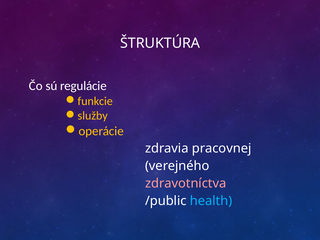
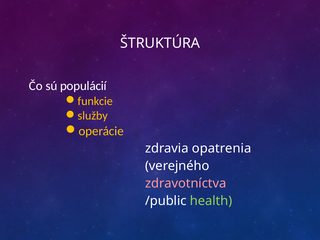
regulácie: regulácie -> populácií (83, 86)
pracovnej: pracovnej -> opatrenia (222, 148)
health colour: light blue -> light green (211, 201)
